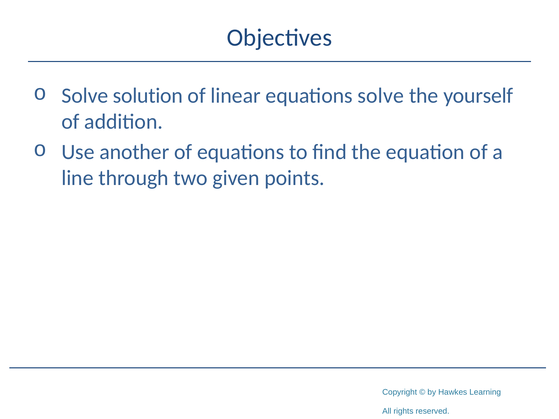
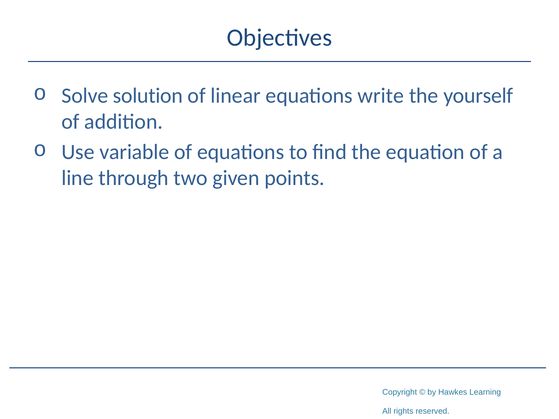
equations solve: solve -> write (381, 96)
another: another -> variable (134, 152)
